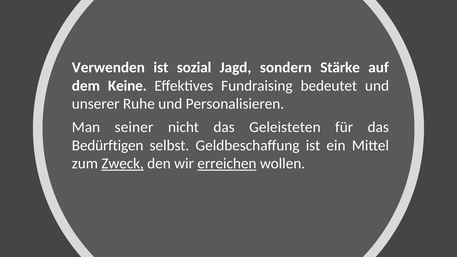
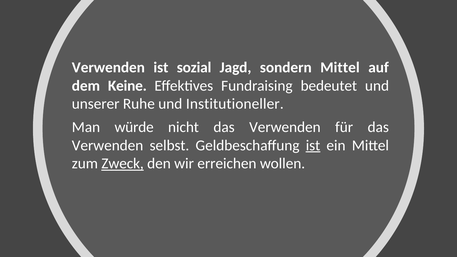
sondern Stärke: Stärke -> Mittel (340, 67)
Personalisieren: Personalisieren -> Institutioneller (235, 104)
seiner: seiner -> würde (134, 127)
nicht das Geleisteten: Geleisteten -> Verwenden (285, 127)
Bedürftigen: Bedürftigen -> Verwenden (108, 145)
ist underline: none -> present (313, 145)
erreichen underline: present -> none (227, 164)
